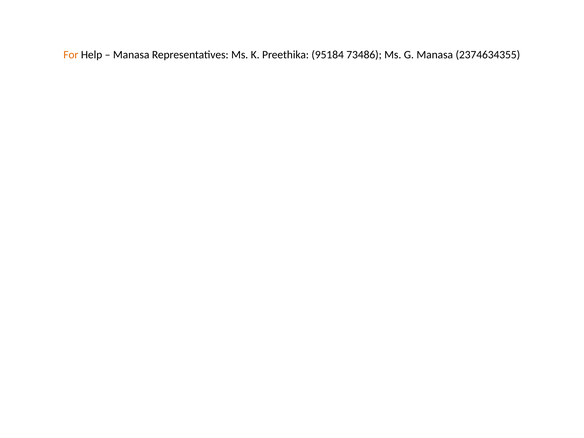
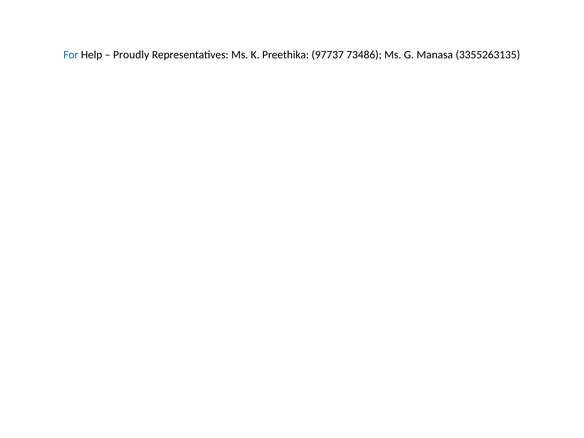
For colour: orange -> blue (71, 55)
Manasa: Manasa -> Proudly (131, 55)
95184: 95184 -> 97737 (328, 55)
2374634355: 2374634355 -> 3355263135 (488, 55)
